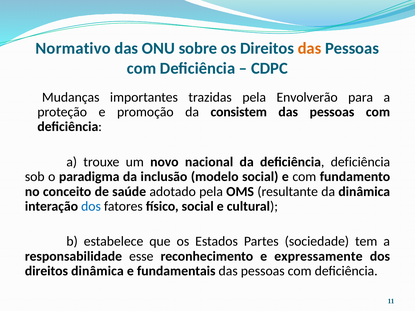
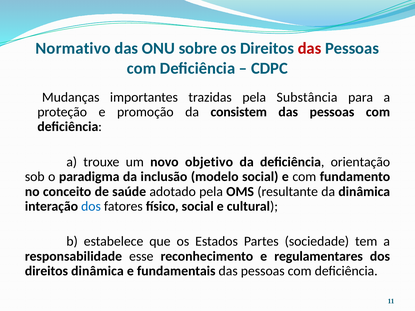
das colour: orange -> red (310, 48)
Envolverão: Envolverão -> Substância (307, 97)
nacional: nacional -> objetivo (209, 162)
deficiência deficiência: deficiência -> orientação (360, 162)
expressamente: expressamente -> regulamentares (319, 256)
